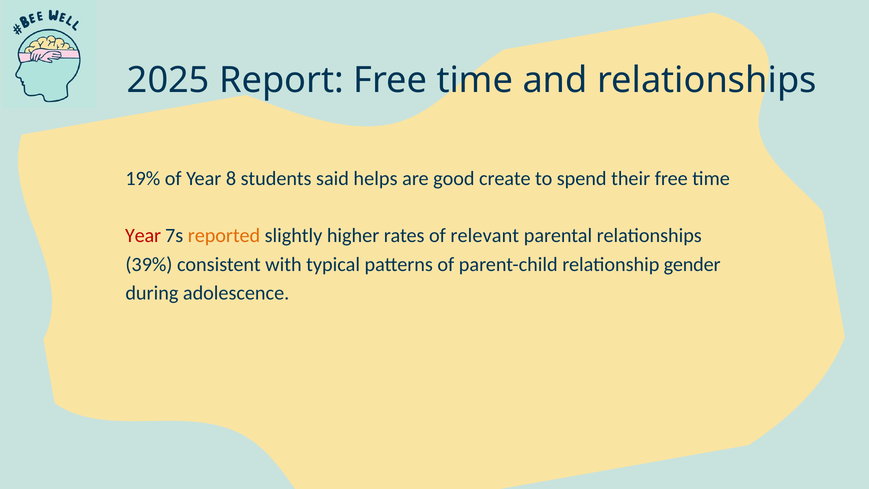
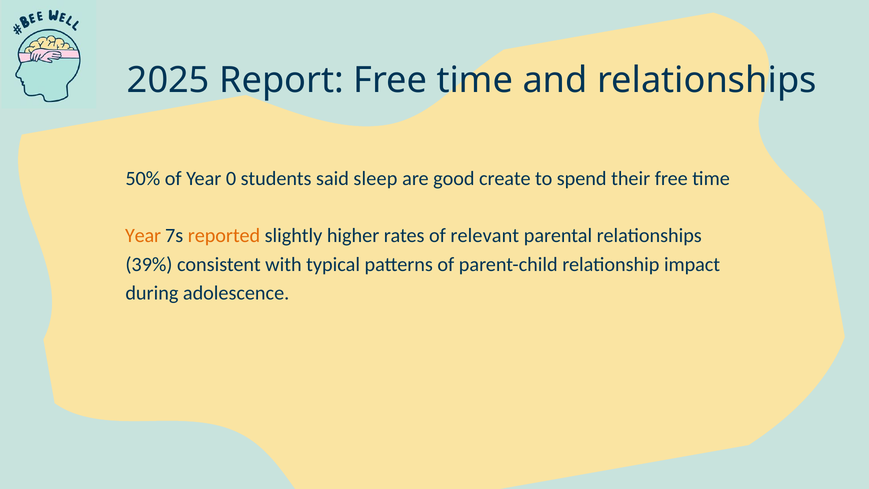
19%: 19% -> 50% (143, 178)
8: 8 -> 0 (231, 178)
helps: helps -> sleep (375, 178)
Year colour: red -> orange (143, 236)
gender: gender -> impact (692, 264)
